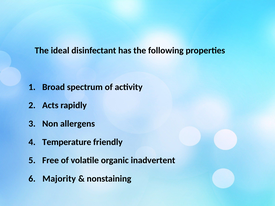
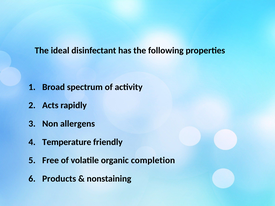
inadvertent: inadvertent -> completion (153, 160)
Majority: Majority -> Products (59, 179)
